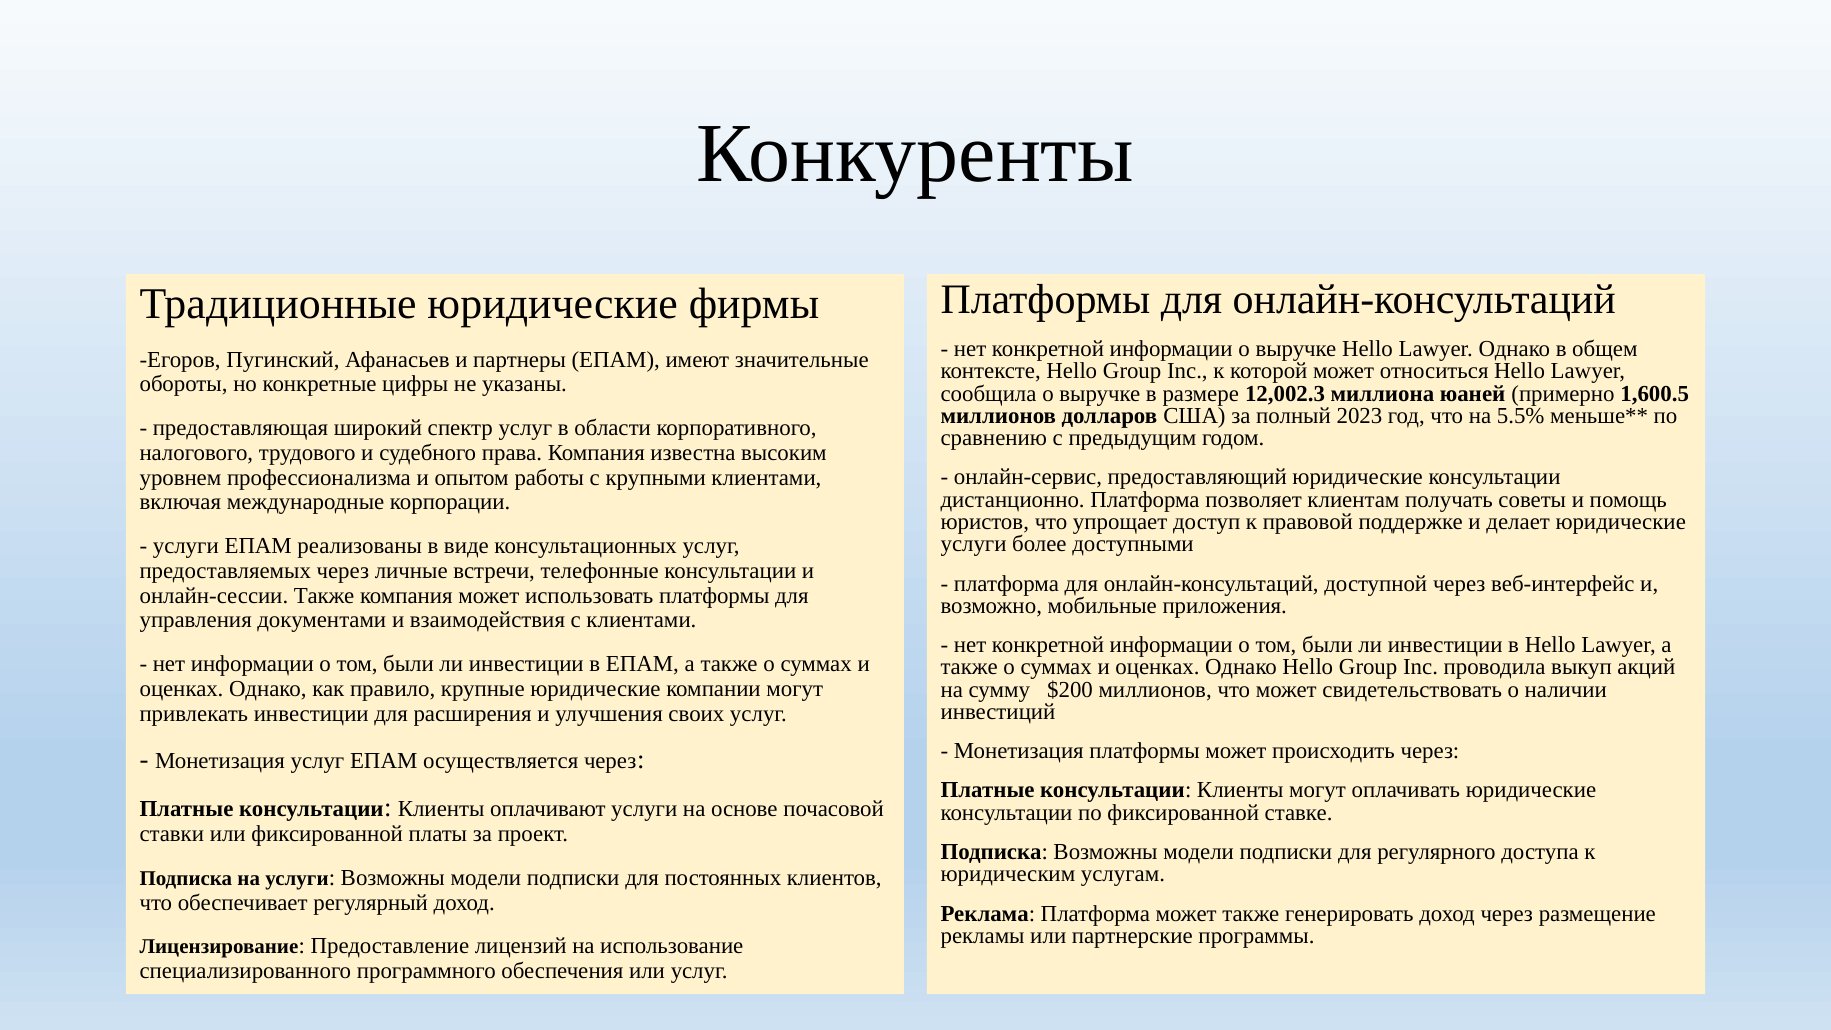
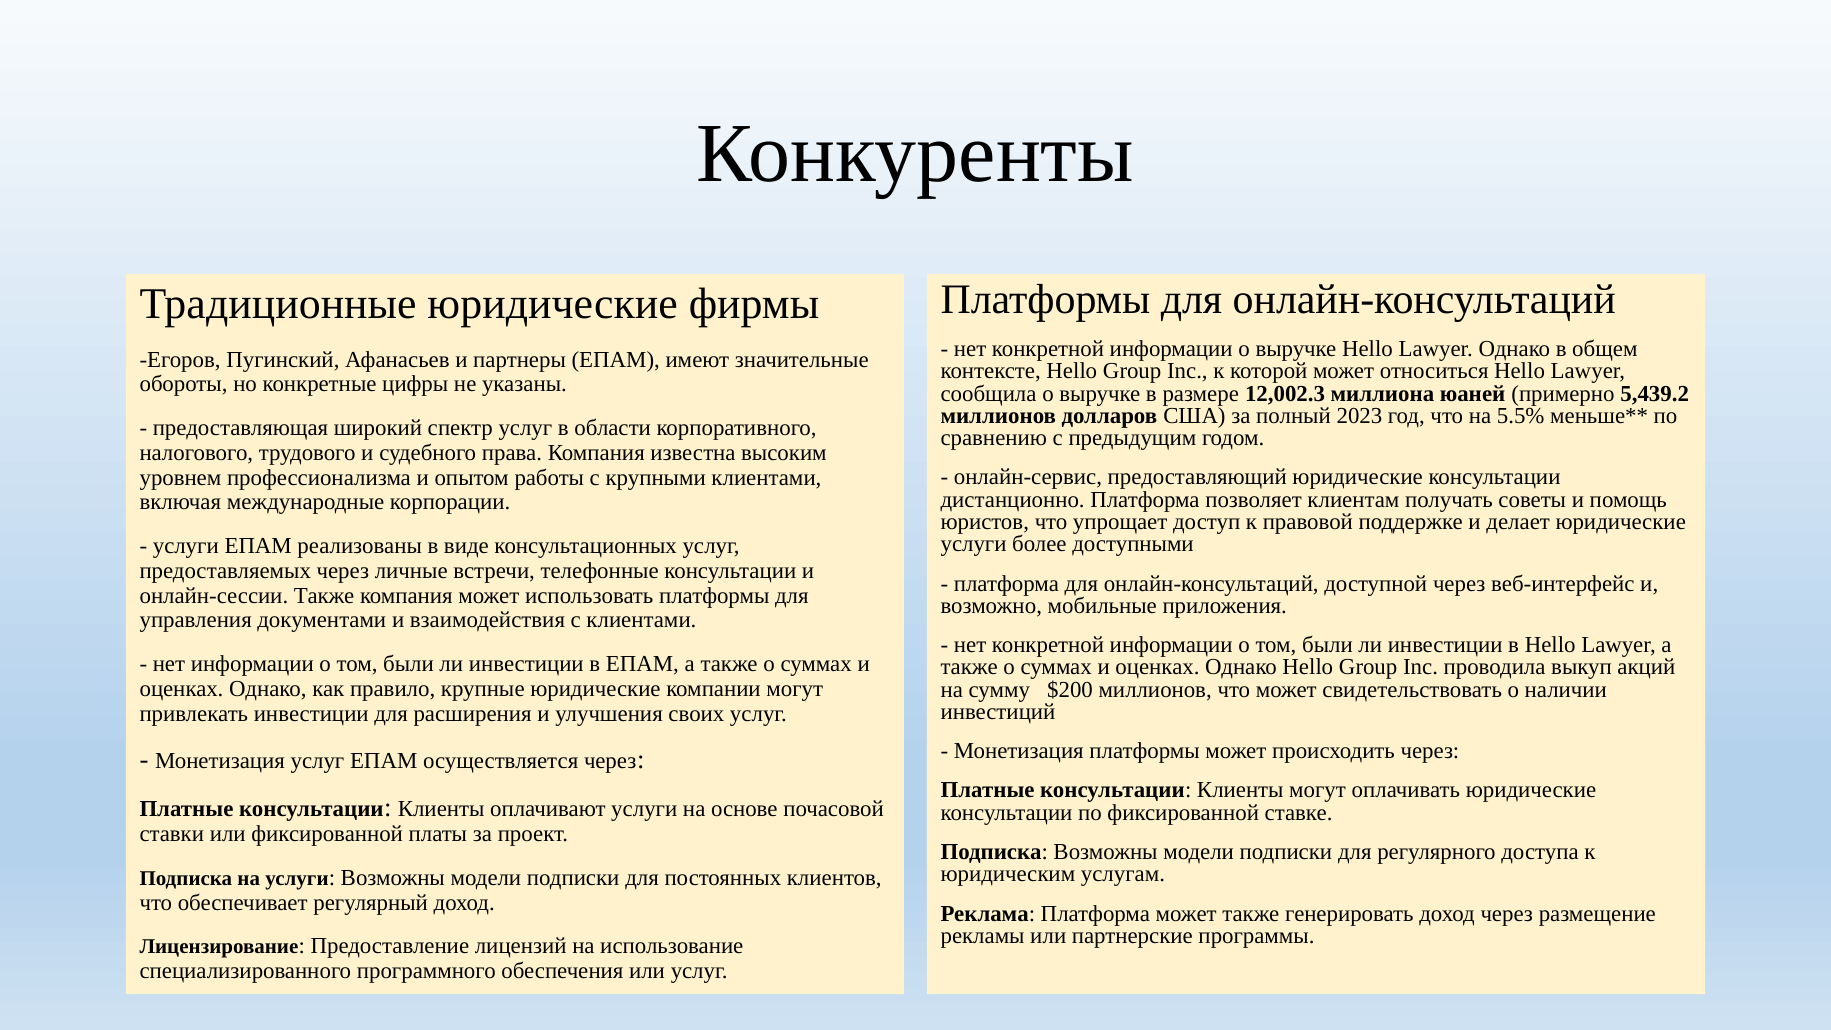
1,600.5: 1,600.5 -> 5,439.2 (1655, 394)
